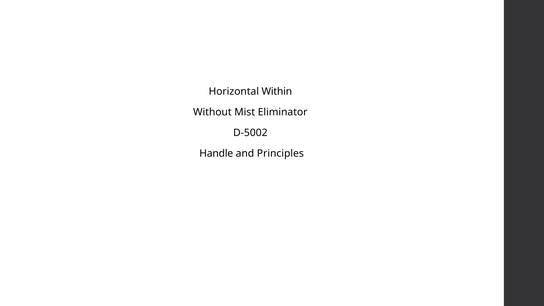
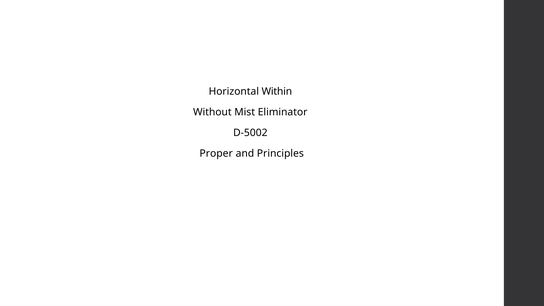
Handle: Handle -> Proper (216, 153)
